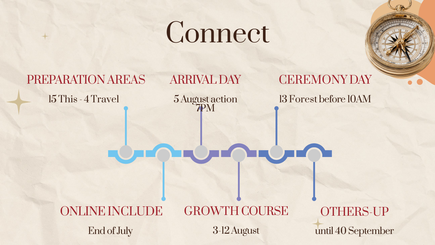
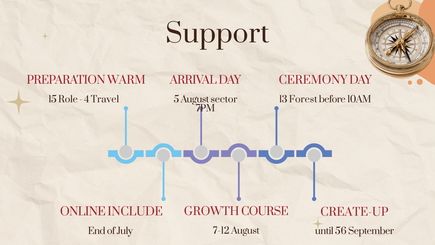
Connect: Connect -> Support (217, 34)
AREAS: AREAS -> WARM (126, 80)
This: This -> Role (68, 99)
action: action -> sector (224, 99)
OTHERS-UP: OTHERS-UP -> CREATE-UP (354, 212)
3-12: 3-12 -> 7-12 (221, 230)
40: 40 -> 56 (341, 231)
